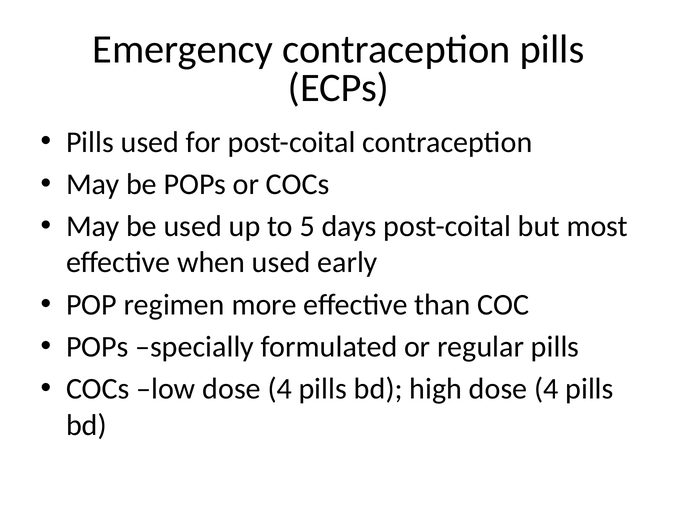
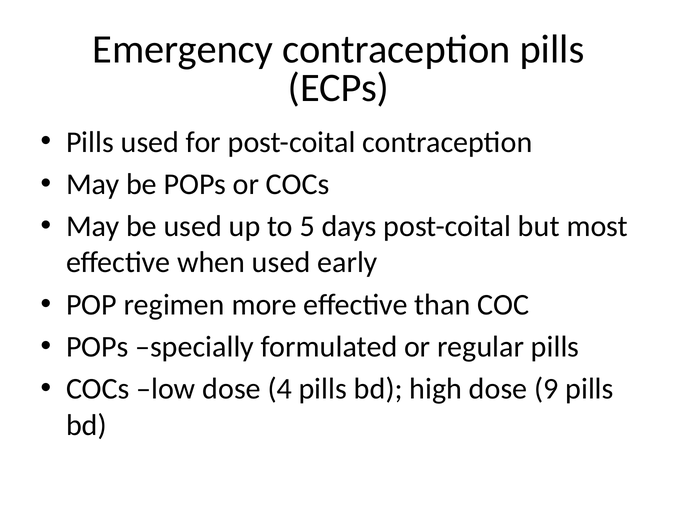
high dose 4: 4 -> 9 (546, 389)
